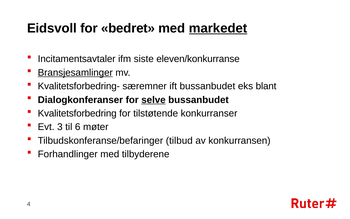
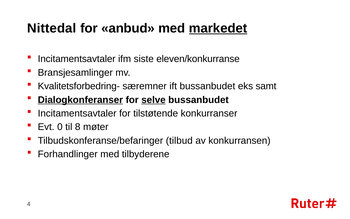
Eidsvoll: Eidsvoll -> Nittedal (52, 28)
bedret: bedret -> anbud (128, 28)
Bransjesamlinger underline: present -> none (75, 73)
blant: blant -> samt (266, 86)
Dialogkonferanser underline: none -> present (80, 100)
Kvalitetsforbedring: Kvalitetsforbedring -> Incitamentsavtaler (77, 113)
3: 3 -> 0 (60, 127)
6: 6 -> 8 (78, 127)
